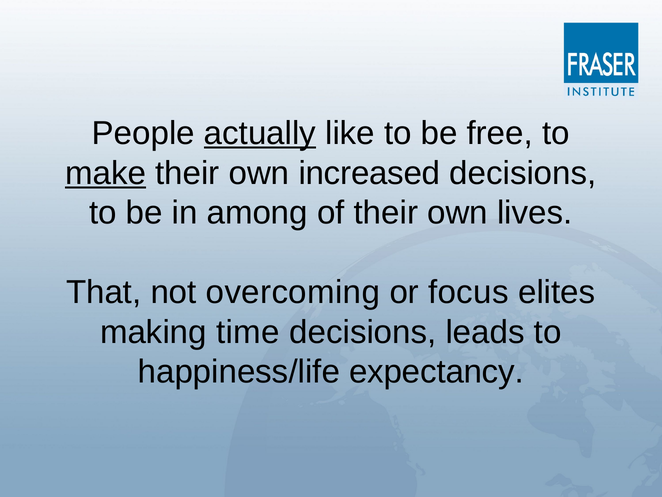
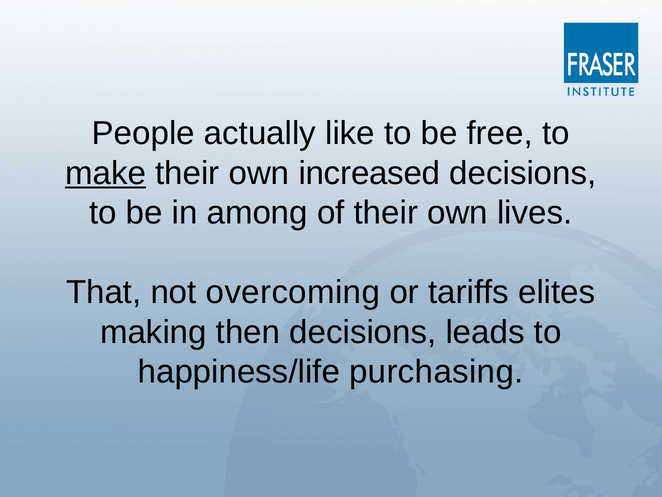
actually underline: present -> none (260, 133)
focus: focus -> tariffs (469, 292)
time: time -> then (248, 332)
expectancy: expectancy -> purchasing (436, 372)
